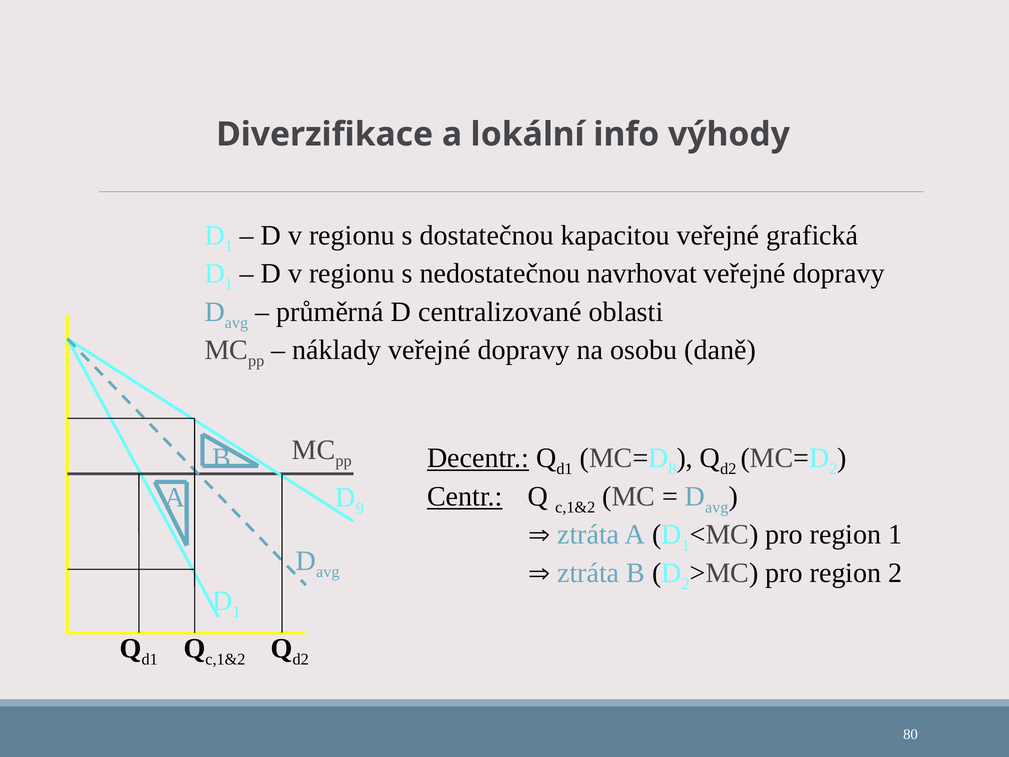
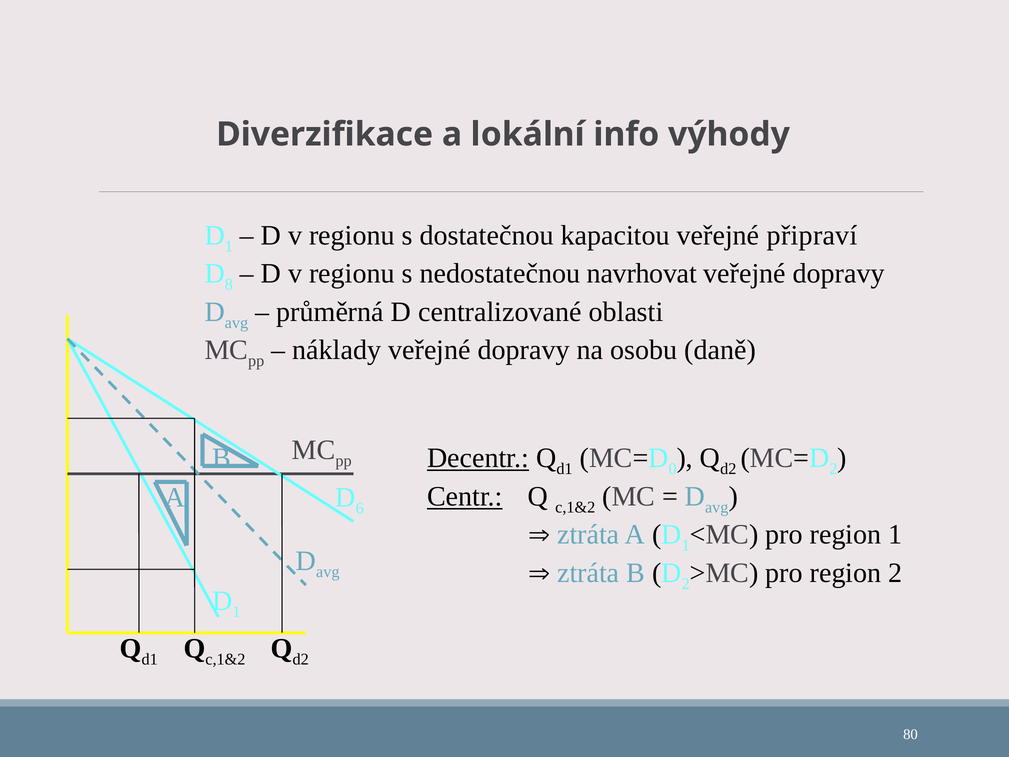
grafická: grafická -> připraví (812, 235)
1: 1 -> 8 (229, 284)
8: 8 -> 0 (673, 469)
9: 9 -> 6 (360, 508)
